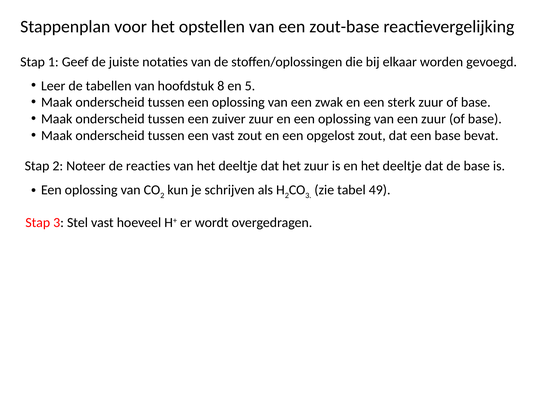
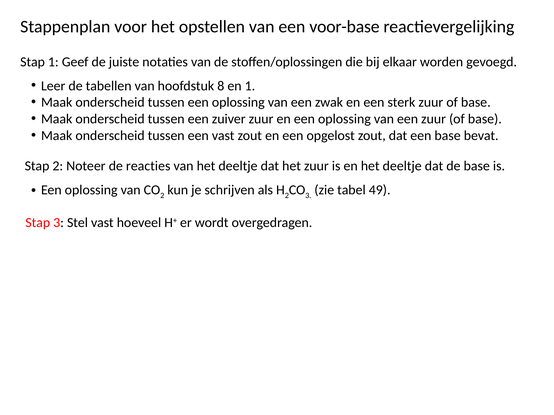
zout-base: zout-base -> voor-base (344, 27)
en 5: 5 -> 1 (250, 86)
